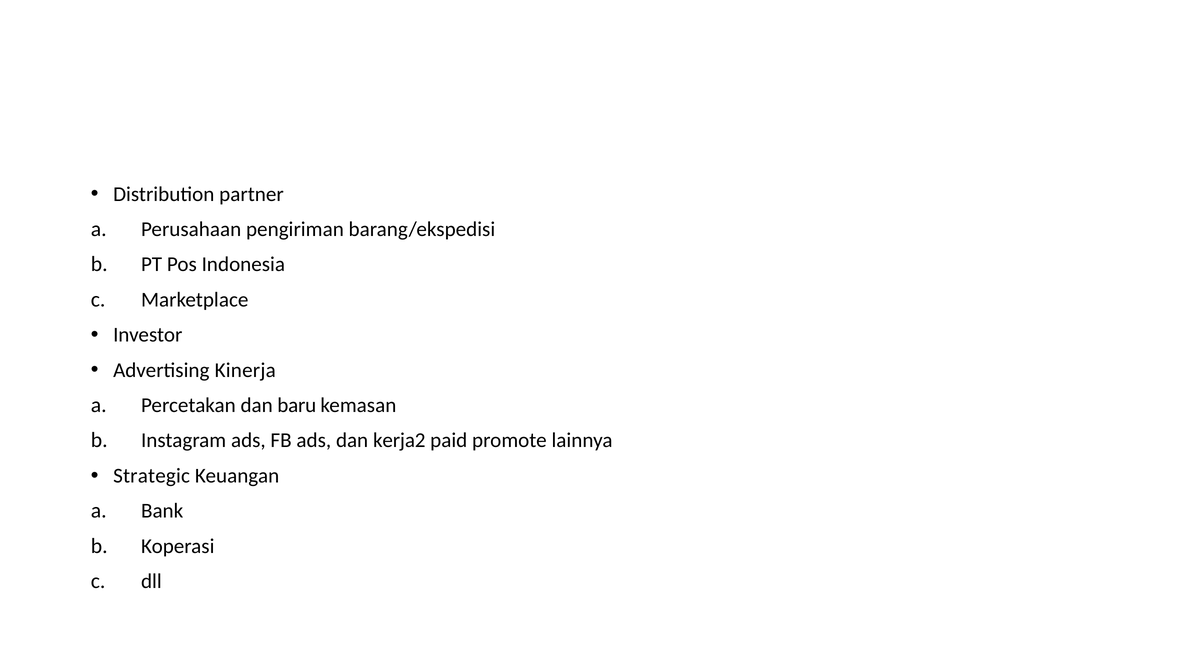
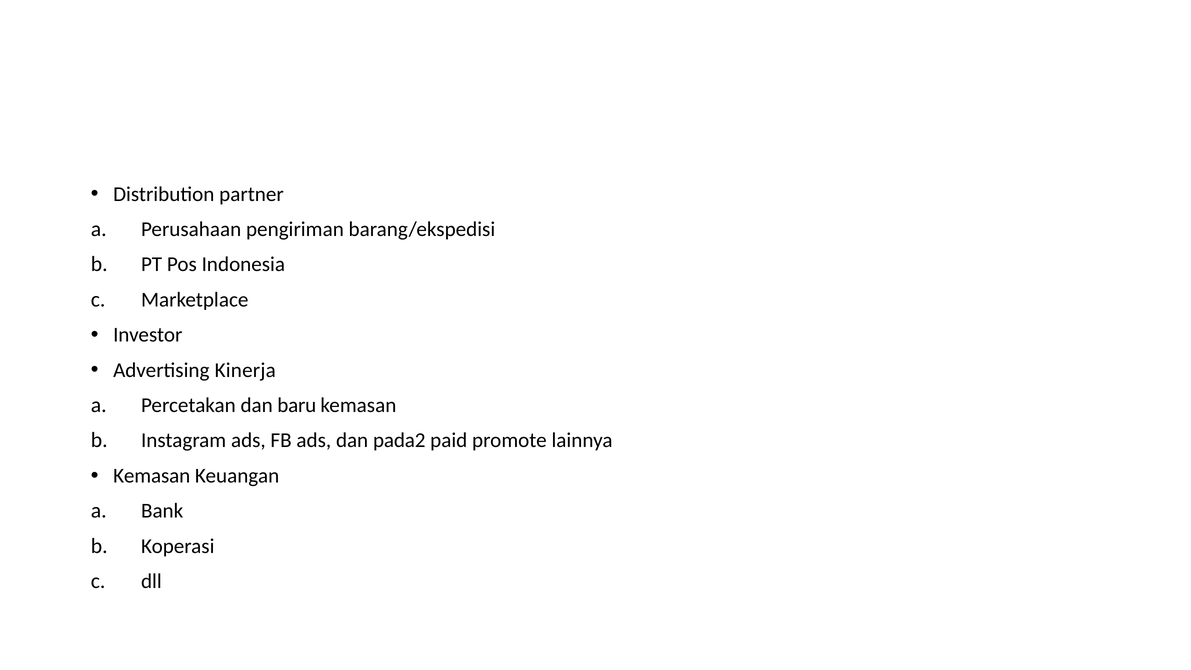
kerja2: kerja2 -> pada2 (399, 440)
Strategic: Strategic -> Kemasan (152, 476)
